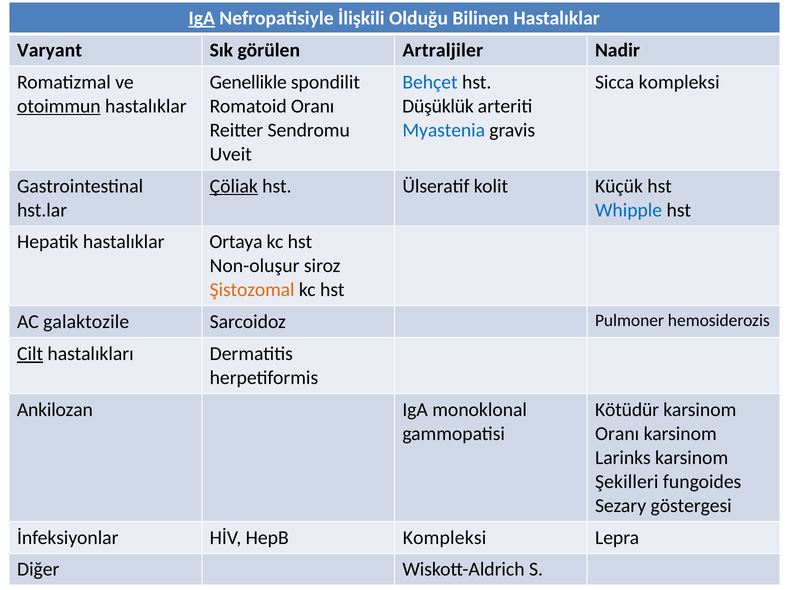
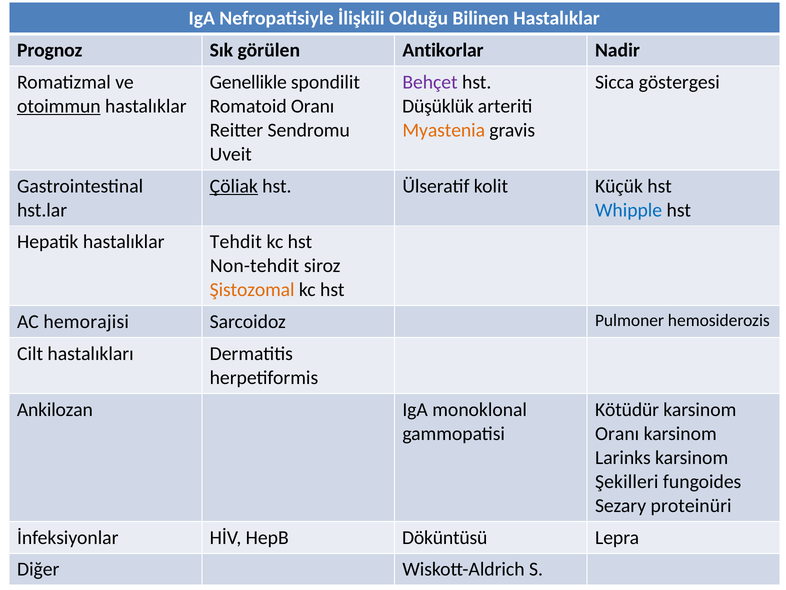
IgA underline: present -> none (202, 18)
Varyant: Varyant -> Prognoz (50, 50)
Artraljiler: Artraljiler -> Antikorlar (443, 50)
Behçet colour: blue -> purple (430, 82)
Sicca kompleksi: kompleksi -> göstergesi (679, 82)
Myastenia colour: blue -> orange (444, 130)
Ortaya: Ortaya -> Tehdit (236, 242)
Non-oluşur: Non-oluşur -> Non-tehdit (255, 266)
galaktozile: galaktozile -> hemorajisi (86, 322)
Cilt underline: present -> none (30, 353)
göstergesi: göstergesi -> proteinüri (691, 505)
HepB Kompleksi: Kompleksi -> Döküntüsü (445, 537)
